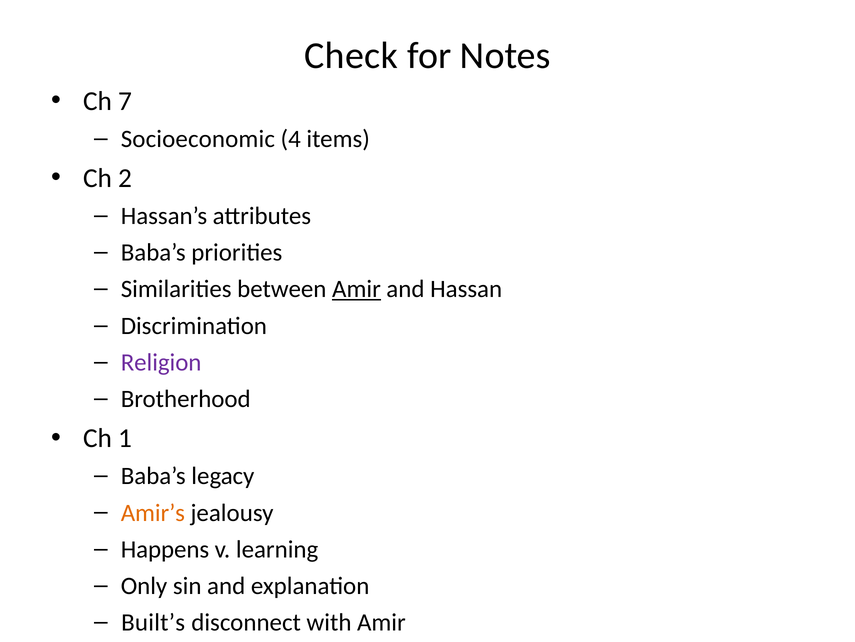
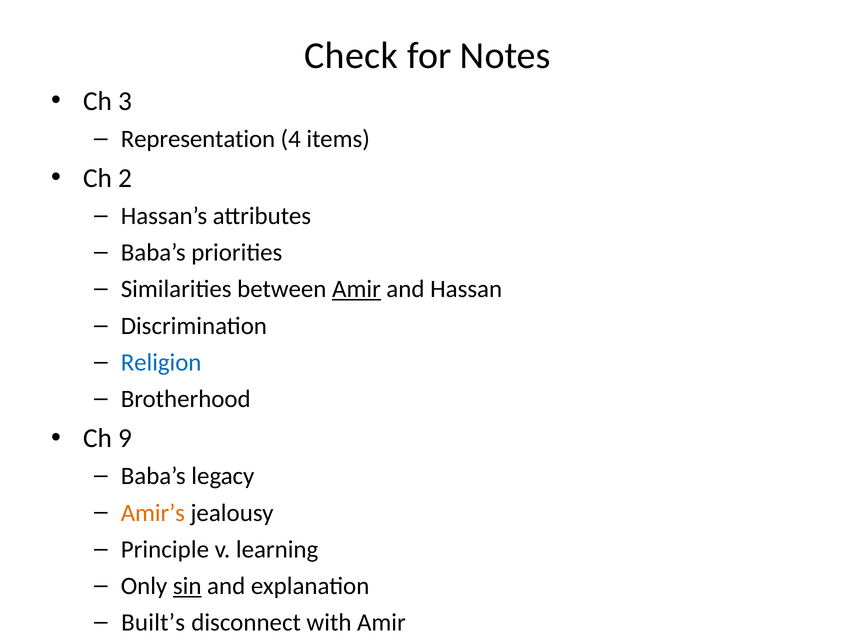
7: 7 -> 3 (125, 101)
Socioeconomic: Socioeconomic -> Representation (198, 139)
Religion colour: purple -> blue (161, 362)
1: 1 -> 9 (125, 438)
Happens: Happens -> Principle (165, 549)
sin underline: none -> present (187, 585)
